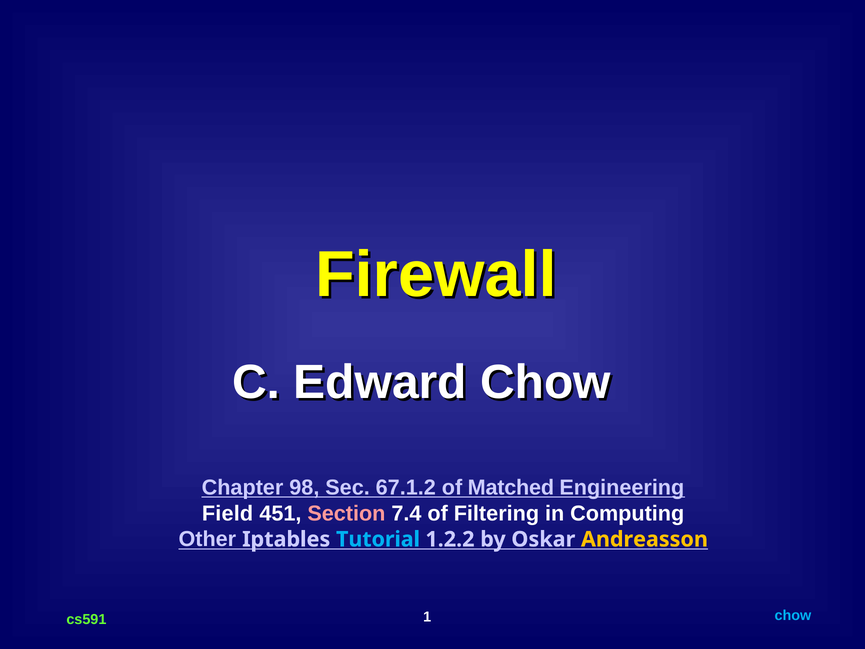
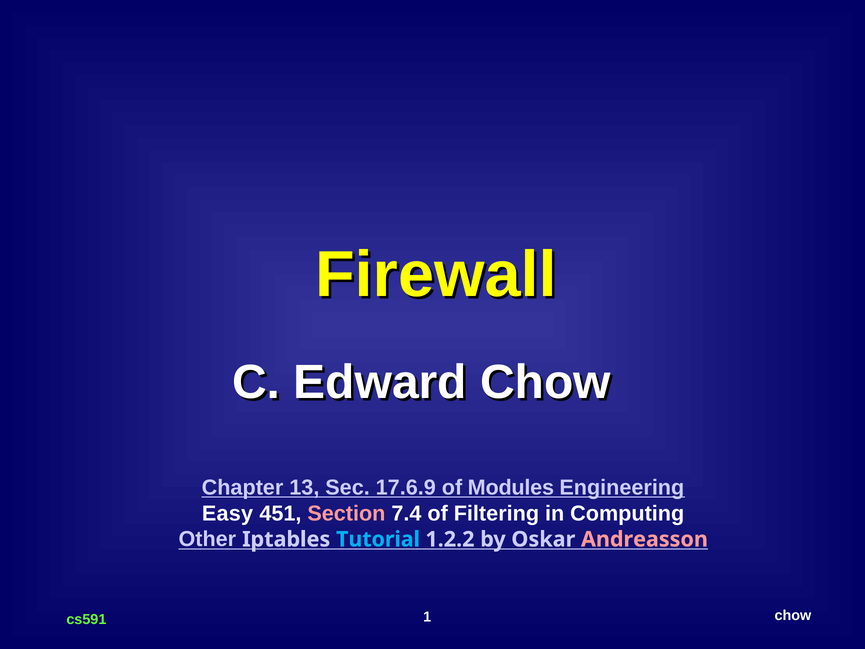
98: 98 -> 13 (304, 487)
67.1.2: 67.1.2 -> 17.6.9 (406, 487)
Matched: Matched -> Modules (511, 487)
Field: Field -> Easy (228, 513)
Andreasson colour: yellow -> pink (644, 539)
chow colour: light blue -> white (793, 615)
